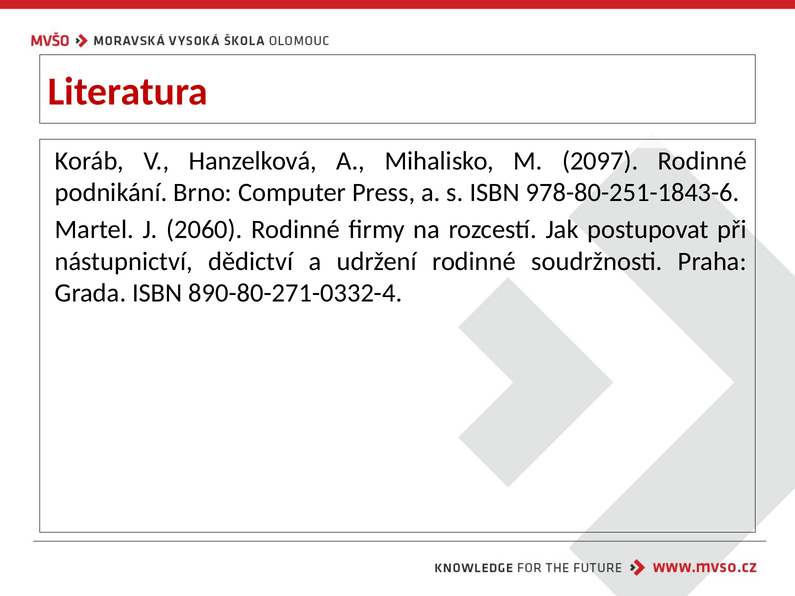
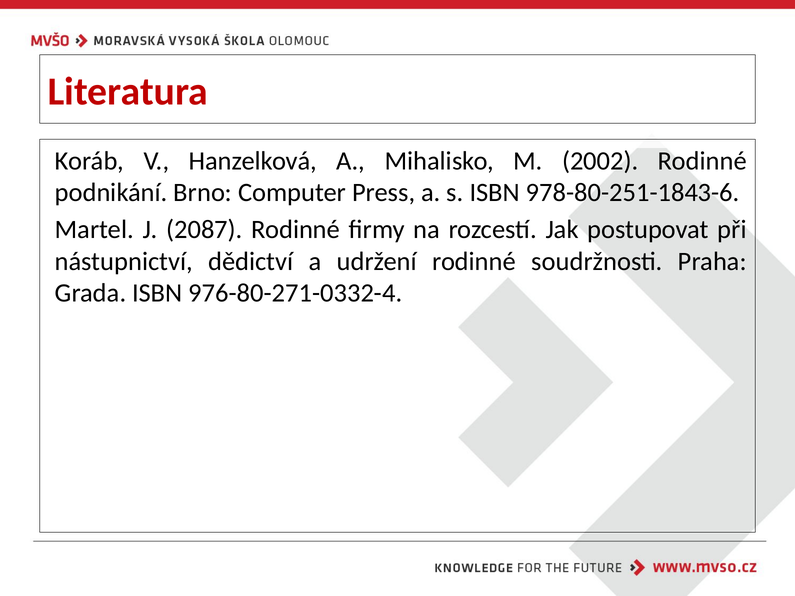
2097: 2097 -> 2002 (600, 161)
2060: 2060 -> 2087 (204, 230)
890-80-271-0332-4: 890-80-271-0332-4 -> 976-80-271-0332-4 (295, 293)
